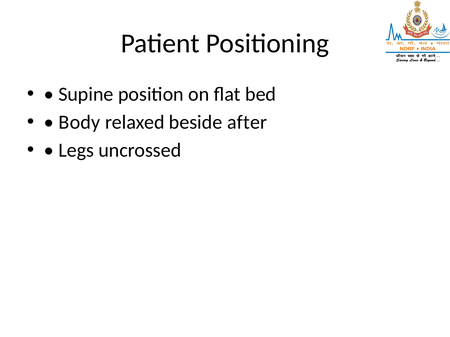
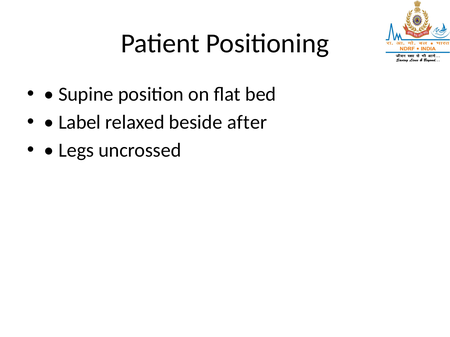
Body: Body -> Label (80, 122)
